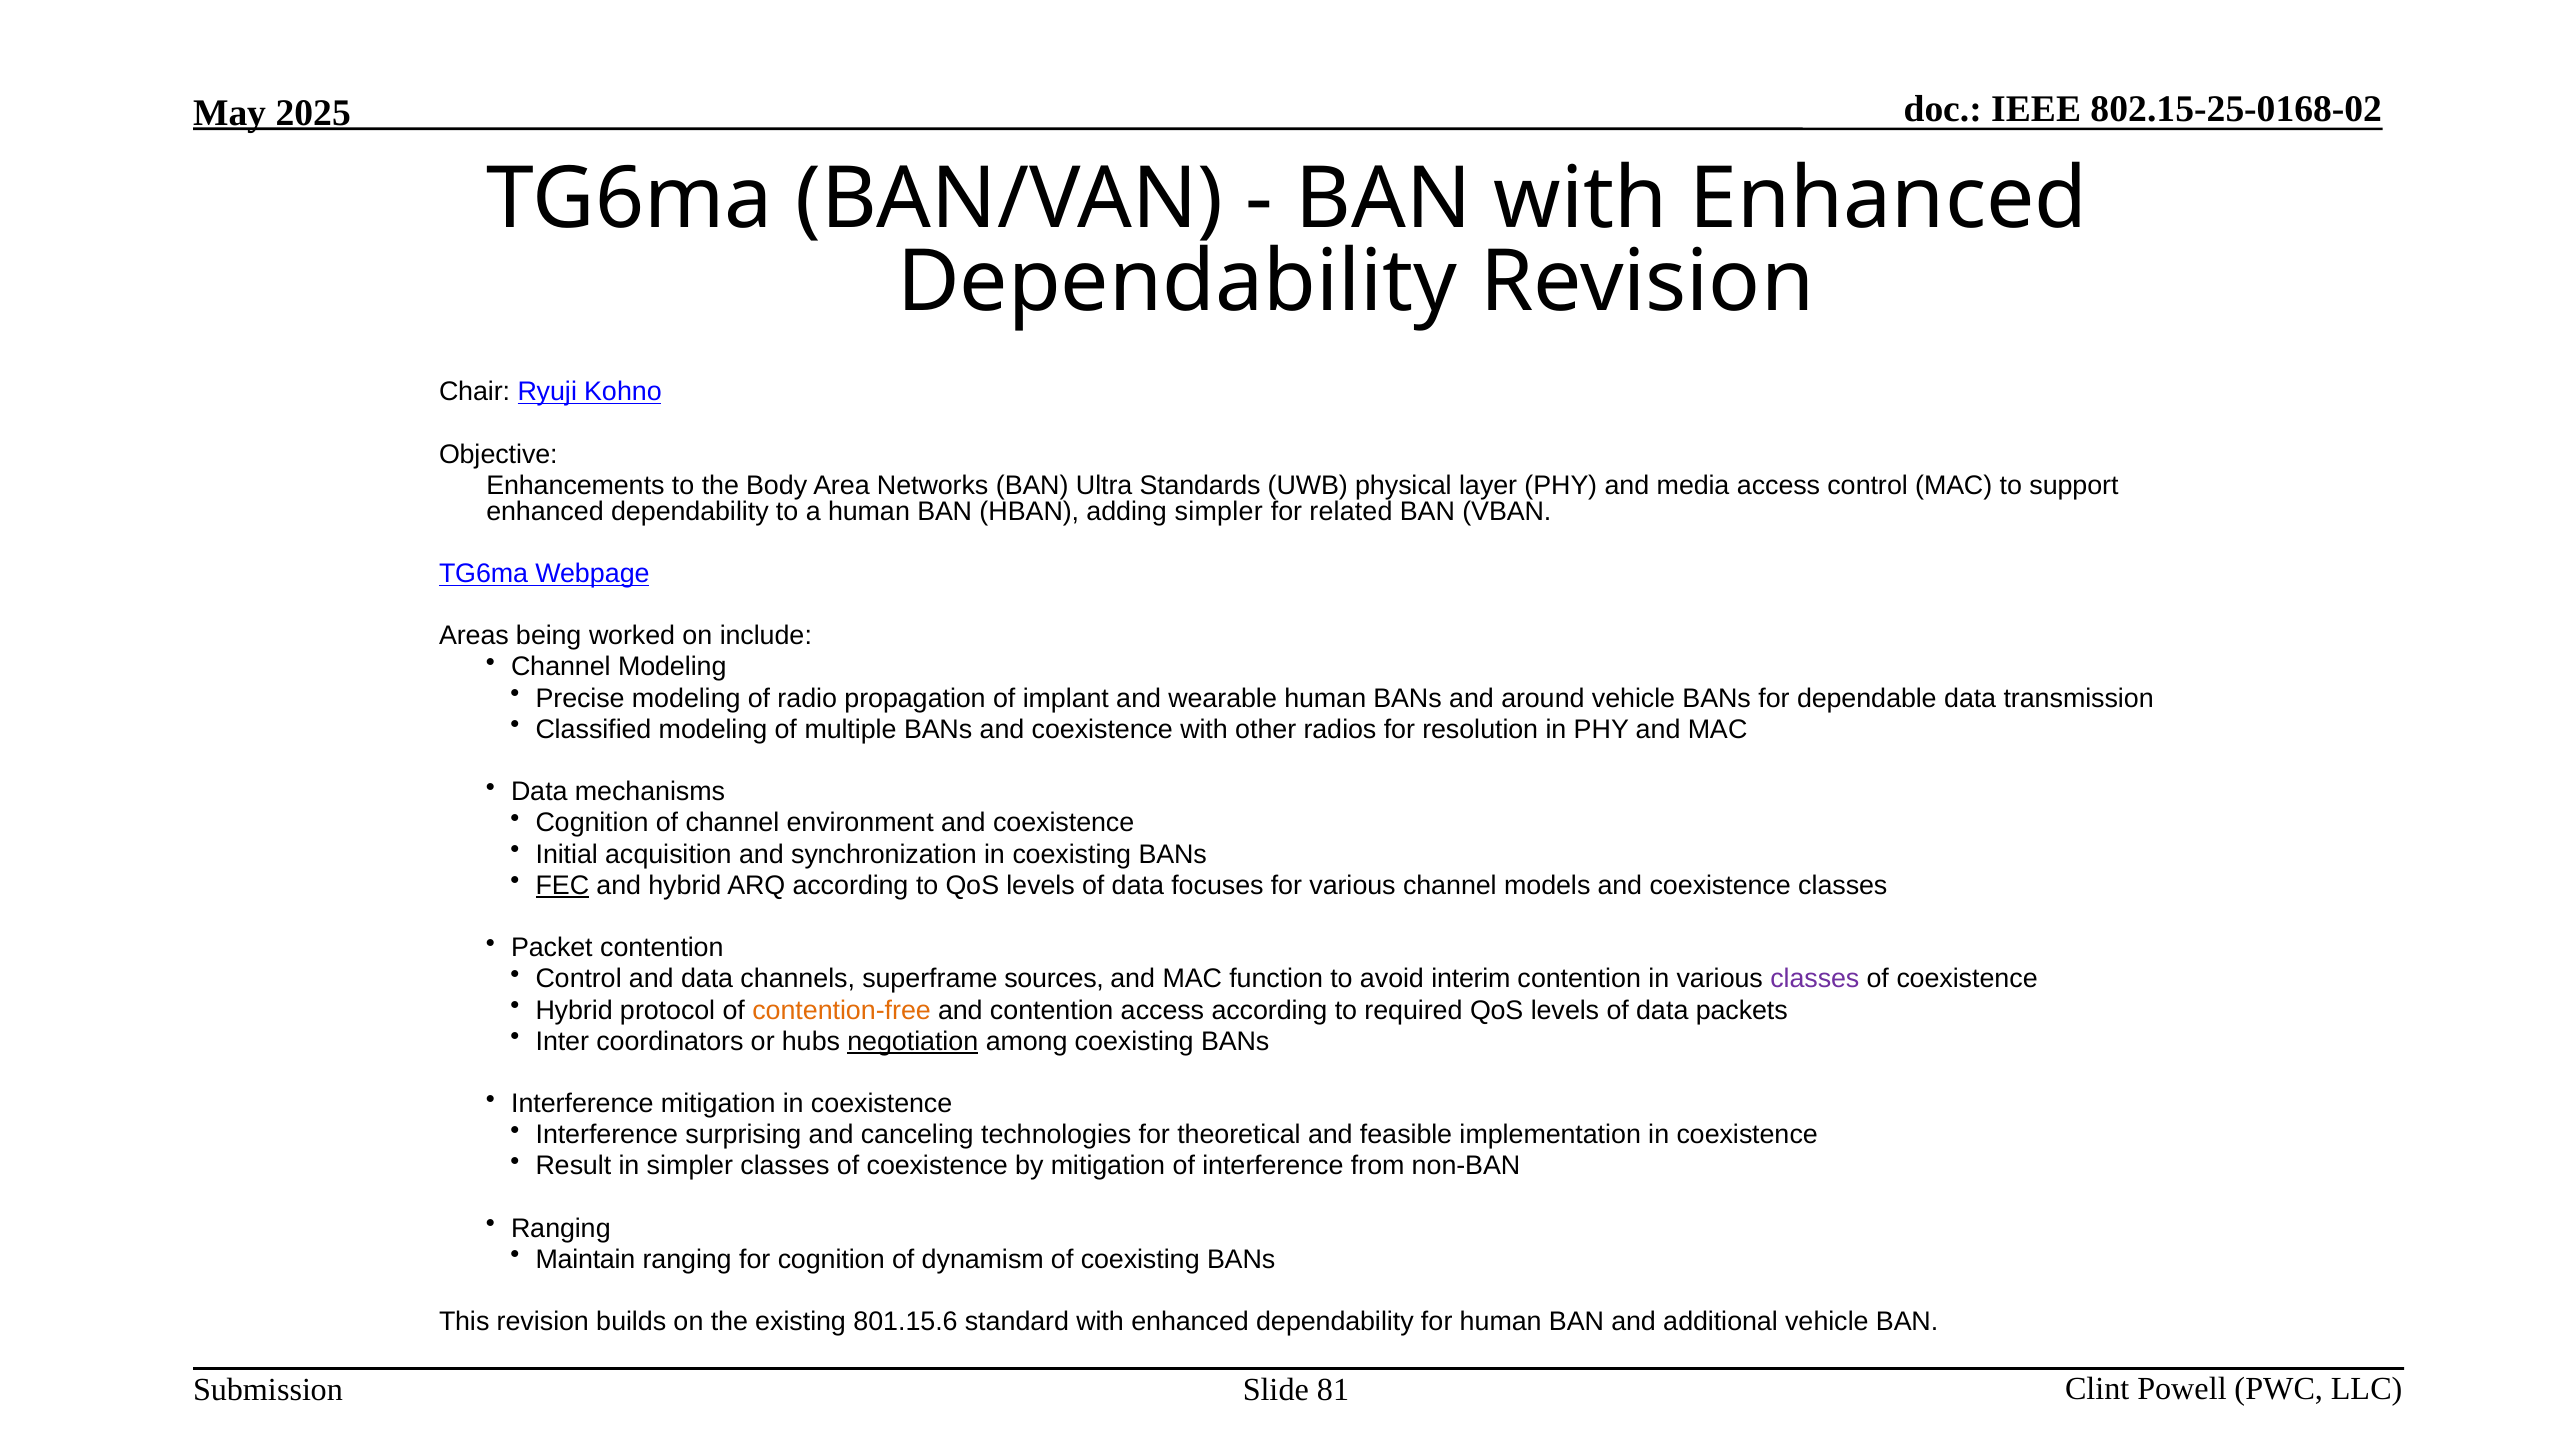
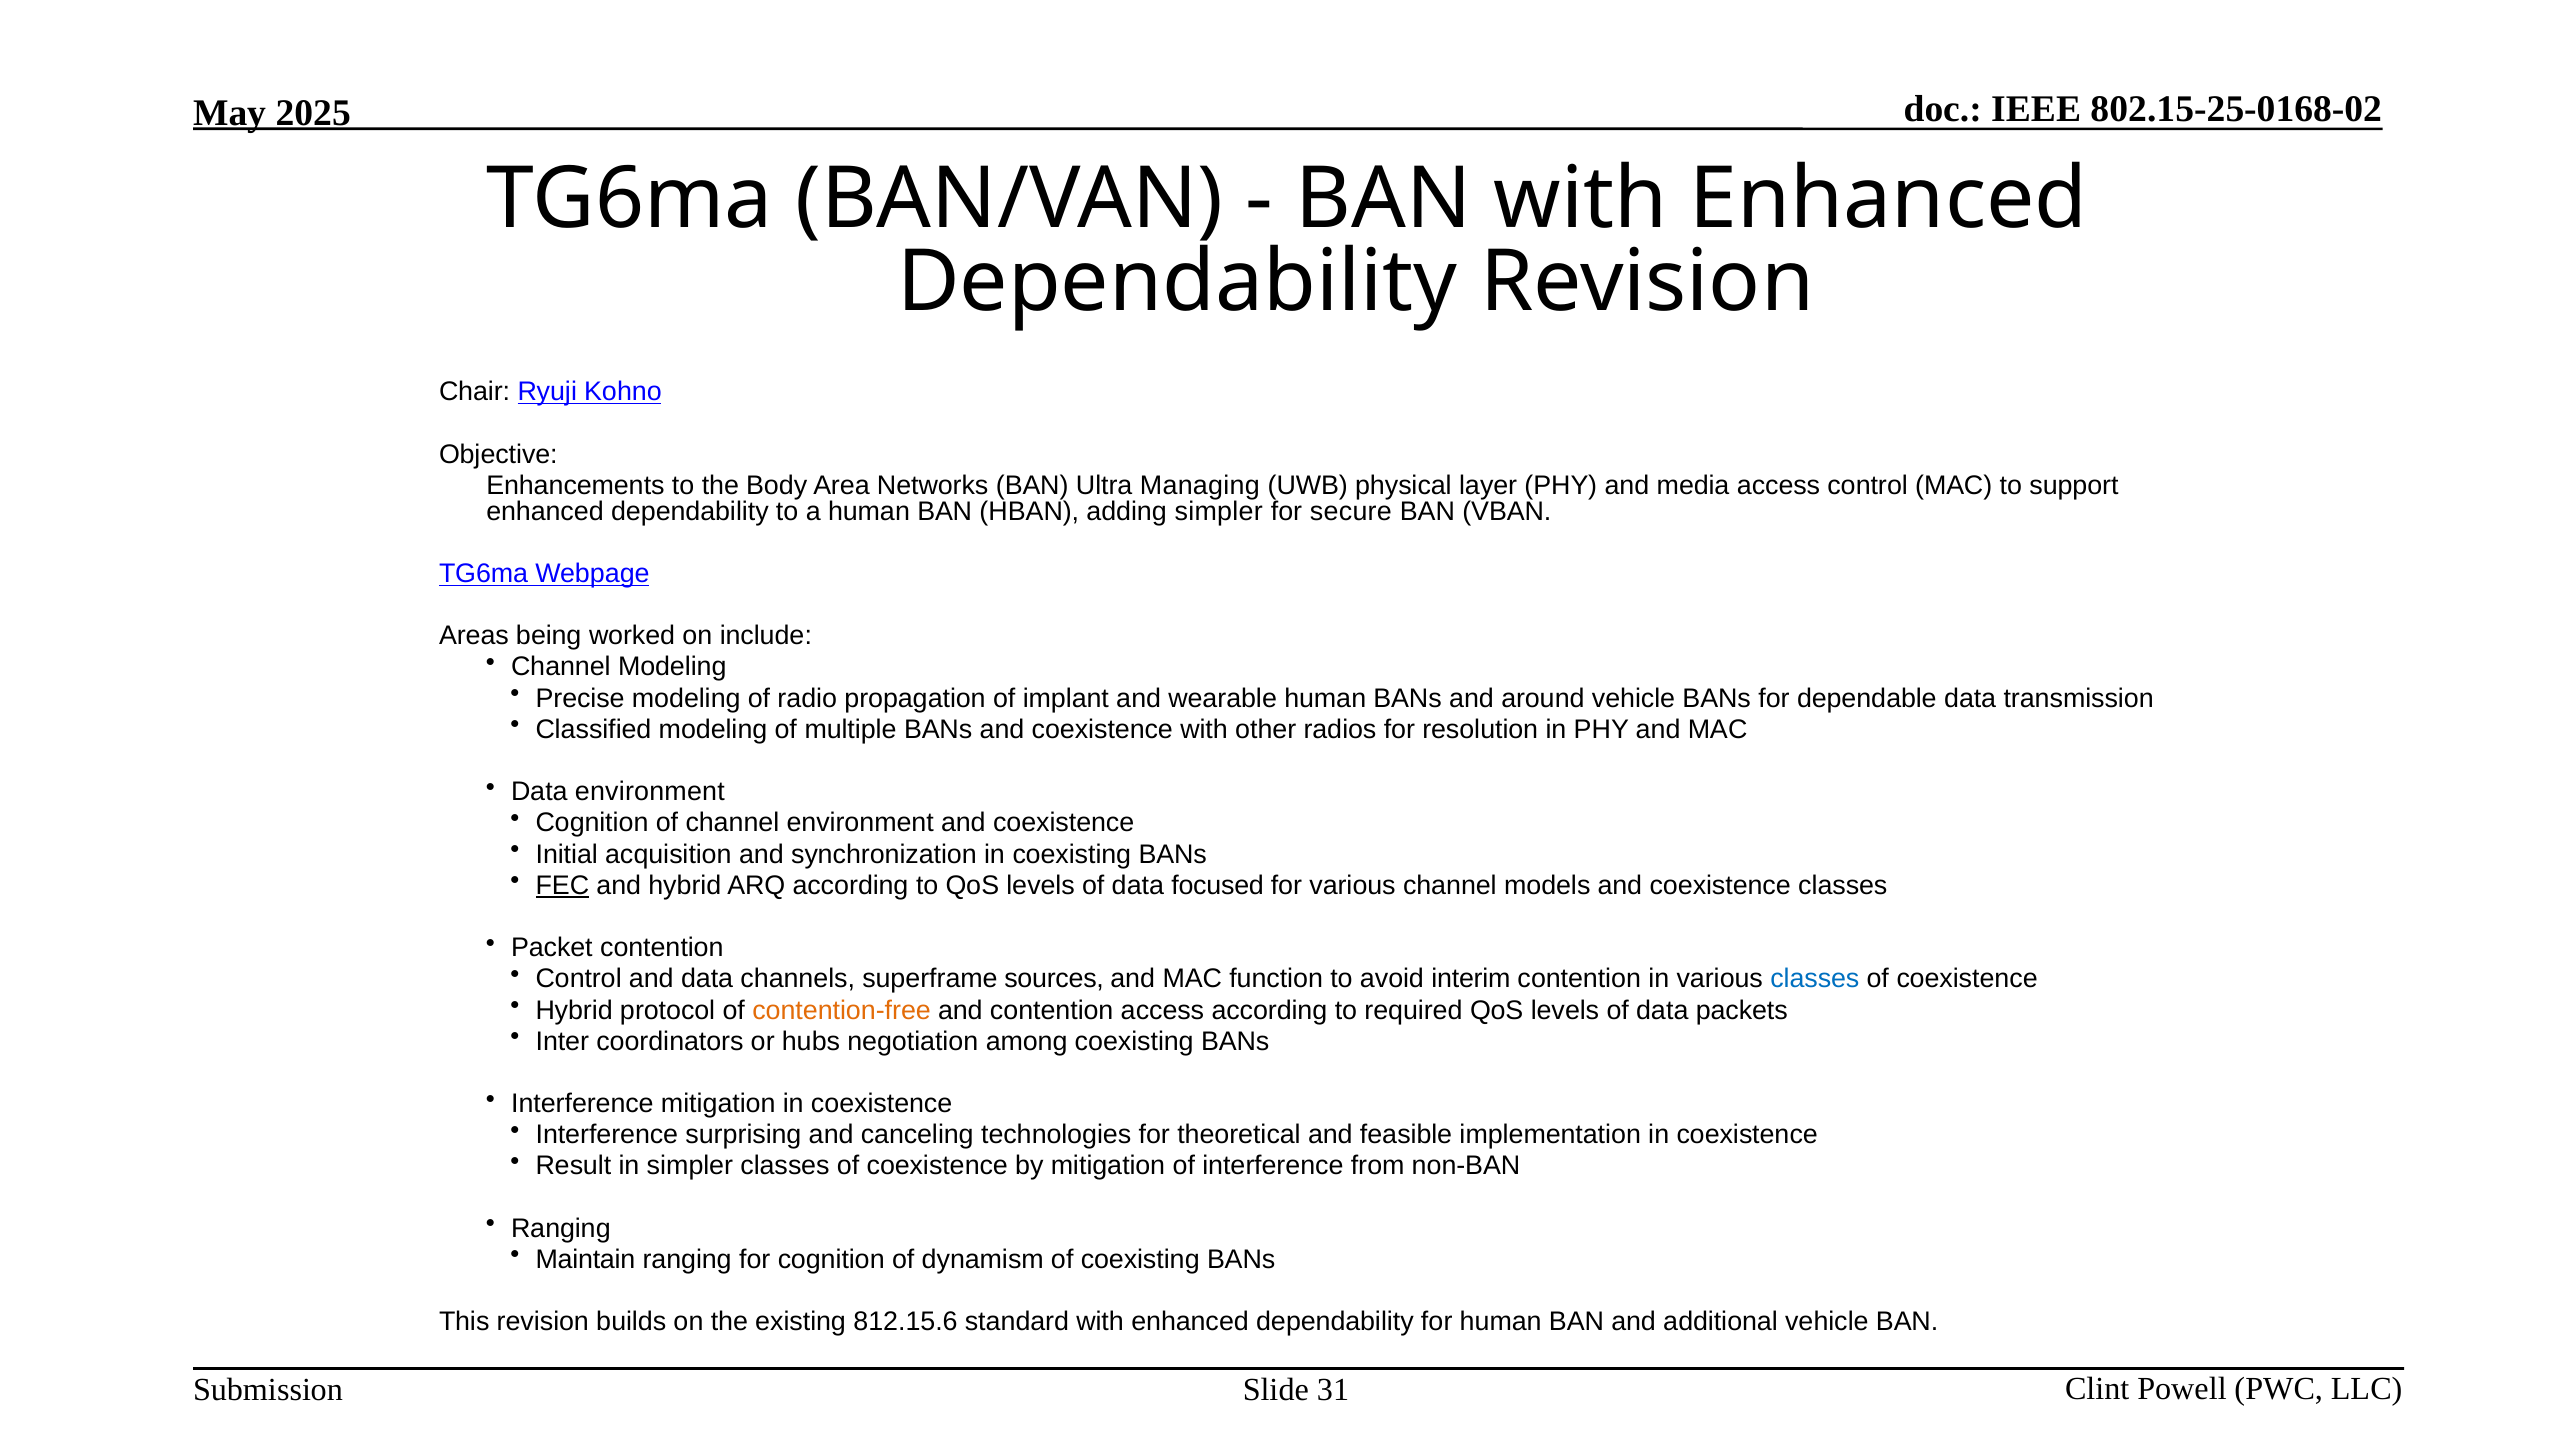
Standards: Standards -> Managing (1200, 485)
related: related -> secure (1351, 511)
Data mechanisms: mechanisms -> environment (650, 792)
focuses: focuses -> focused (1218, 885)
classes colour: purple -> blue (1815, 979)
negotiation underline: present -> none (913, 1041)
801.15.6: 801.15.6 -> 812.15.6 (906, 1322)
81: 81 -> 31 (1333, 1390)
